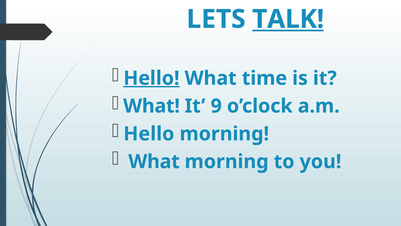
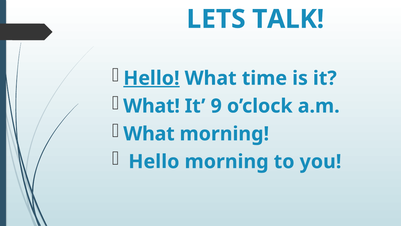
TALK underline: present -> none (288, 19)
Hello: Hello -> What (149, 134)
What: What -> Hello (154, 161)
